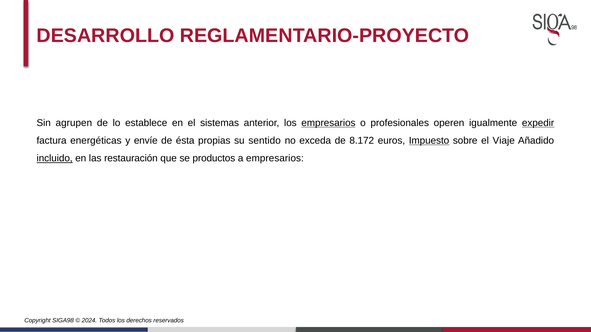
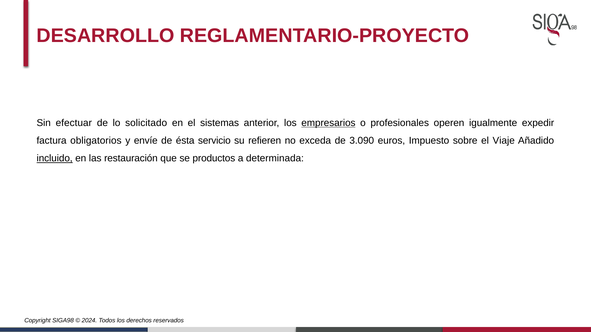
agrupen: agrupen -> efectuar (74, 123)
establece: establece -> solicitado (146, 123)
expedir underline: present -> none (538, 123)
energéticas: energéticas -> obligatorios (96, 141)
propias: propias -> servicio (214, 141)
sentido: sentido -> refieren (265, 141)
8.172: 8.172 -> 3.090 (362, 141)
Impuesto underline: present -> none (429, 141)
a empresarios: empresarios -> determinada (275, 159)
